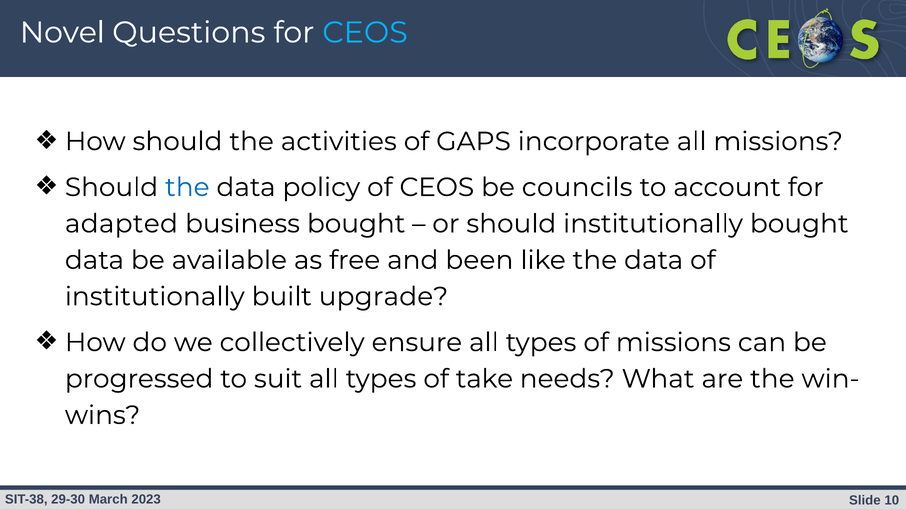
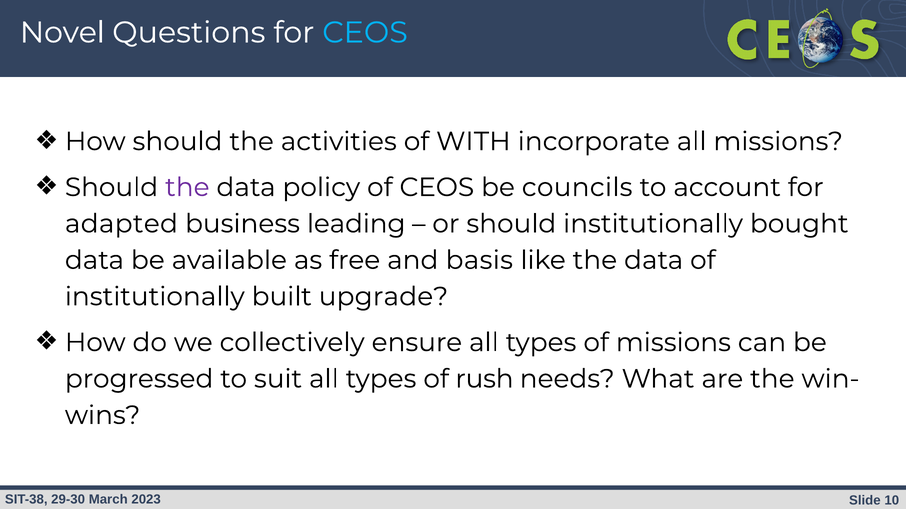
GAPS: GAPS -> WITH (473, 142)
the colour: blue -> purple (187, 188)
business bought: bought -> leading (356, 224)
been: been -> basis (479, 260)
take: take -> rush (484, 379)
